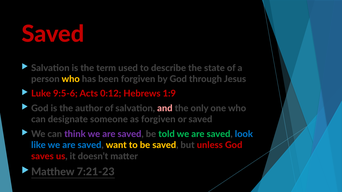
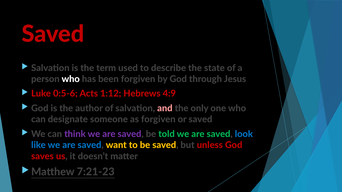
who colour: yellow -> white (71, 79)
9:5-6: 9:5-6 -> 0:5-6 (65, 94)
0:12: 0:12 -> 1:12 (111, 94)
1:9: 1:9 -> 4:9 (169, 94)
